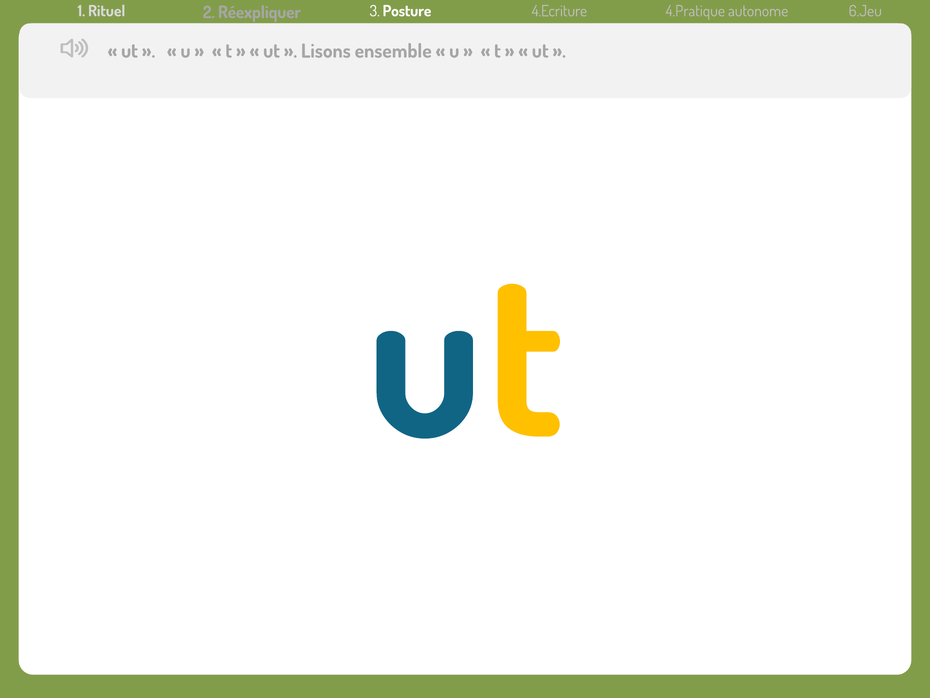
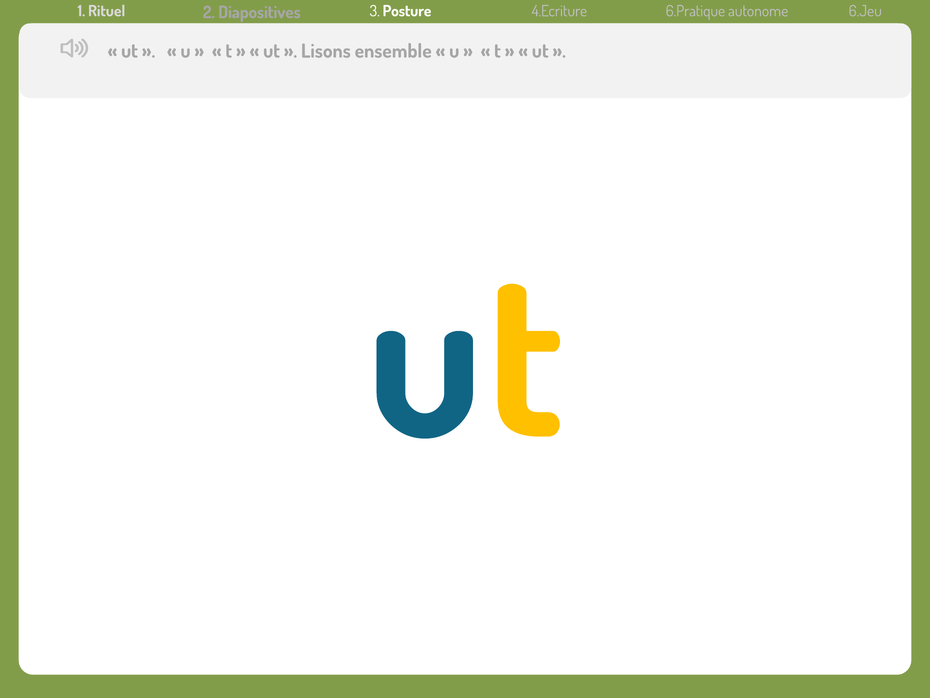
Réexpliquer: Réexpliquer -> Diapositives (259, 12)
4.Pratique: 4.Pratique -> 6.Pratique (695, 11)
